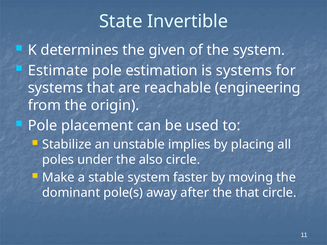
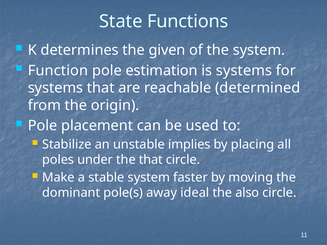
Invertible: Invertible -> Functions (188, 21)
Estimate: Estimate -> Function (58, 71)
engineering: engineering -> determined (258, 88)
the also: also -> that (151, 160)
after: after -> ideal (195, 193)
the that: that -> also (247, 193)
